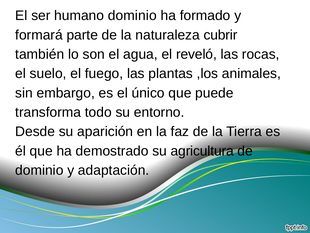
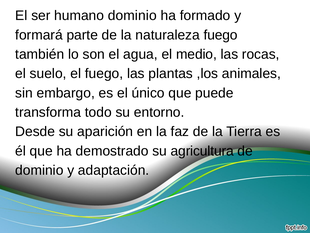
naturaleza cubrir: cubrir -> fuego (221, 35)
reveló: reveló -> medio (196, 54)
